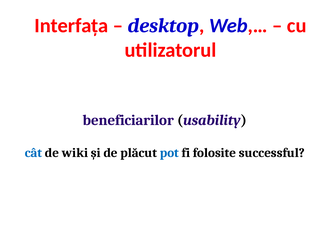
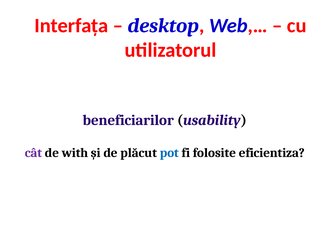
cât colour: blue -> purple (33, 153)
wiki: wiki -> with (75, 153)
successful: successful -> eficientiza (272, 153)
